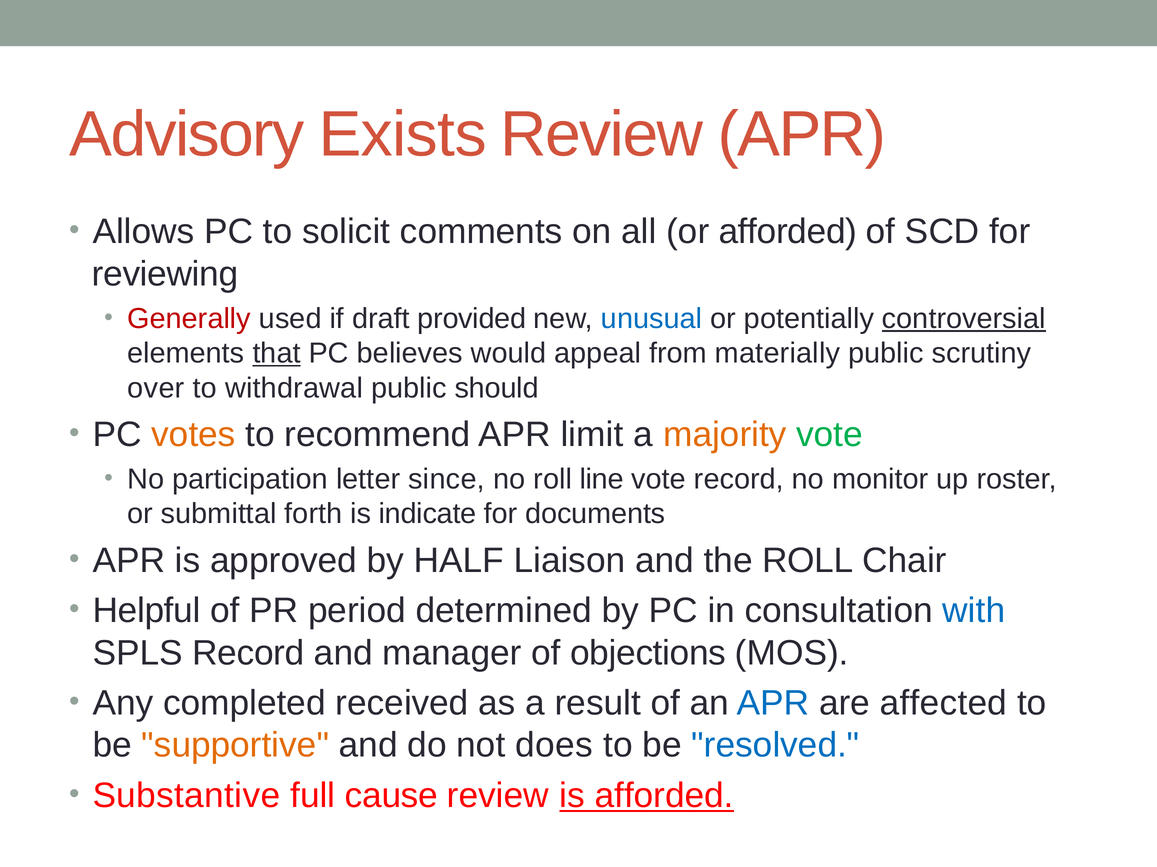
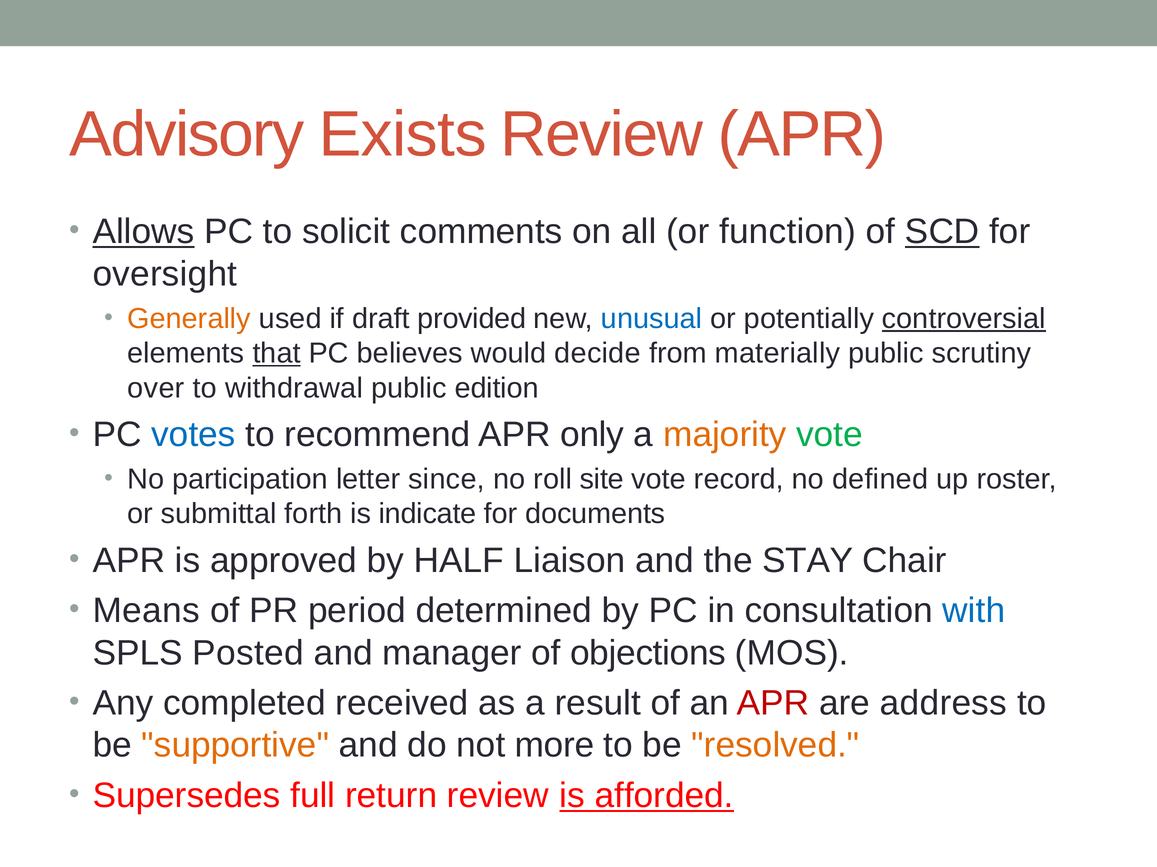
Allows underline: none -> present (144, 232)
or afforded: afforded -> function (788, 232)
SCD underline: none -> present (942, 232)
reviewing: reviewing -> oversight (165, 274)
Generally colour: red -> orange (189, 319)
appeal: appeal -> decide (598, 354)
should: should -> edition (497, 388)
votes colour: orange -> blue (193, 435)
limit: limit -> only (592, 435)
line: line -> site (602, 480)
monitor: monitor -> defined (880, 480)
the ROLL: ROLL -> STAY (808, 561)
Helpful: Helpful -> Means (146, 611)
SPLS Record: Record -> Posted (248, 653)
APR colour: blue -> red (773, 704)
affected: affected -> address (943, 704)
does: does -> more (555, 746)
resolved colour: blue -> orange (775, 746)
Substantive: Substantive -> Supersedes (187, 796)
cause: cause -> return (391, 796)
